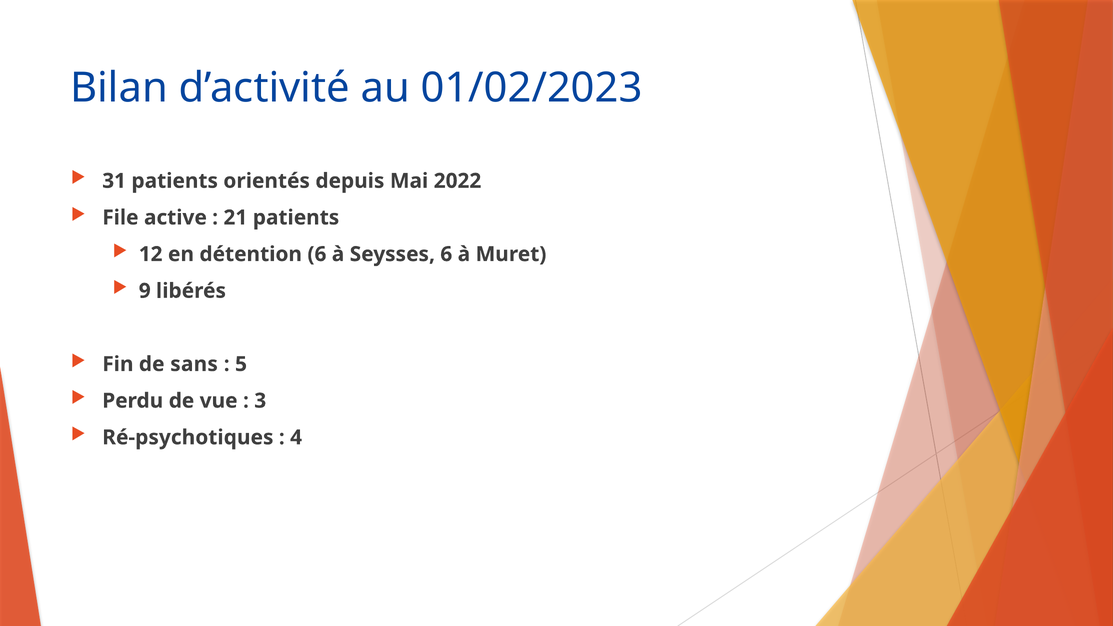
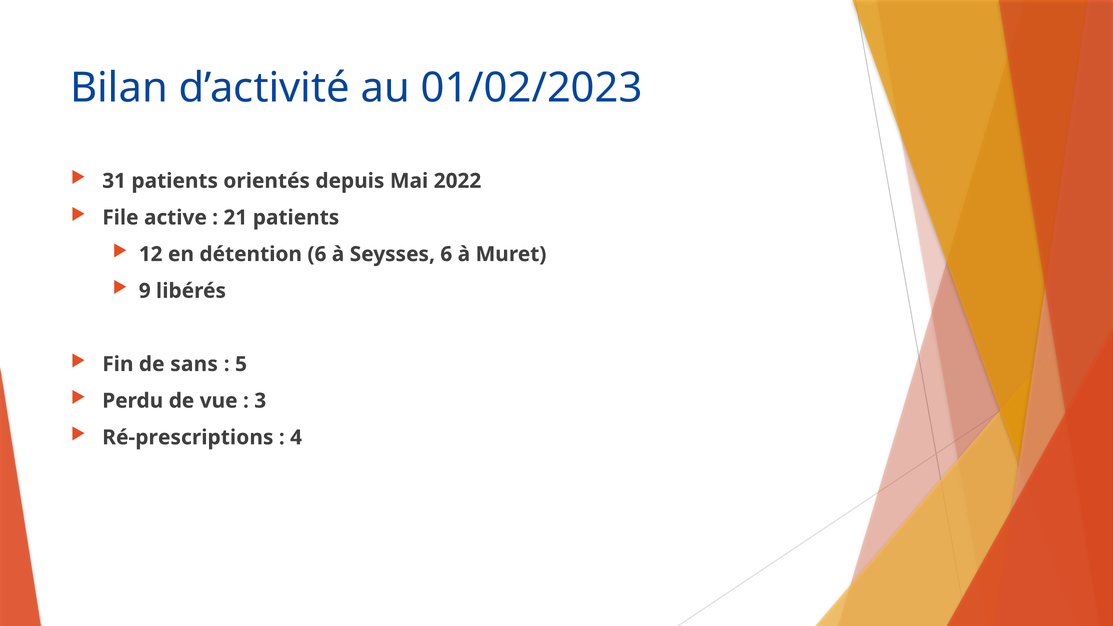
Ré-psychotiques: Ré-psychotiques -> Ré-prescriptions (188, 437)
